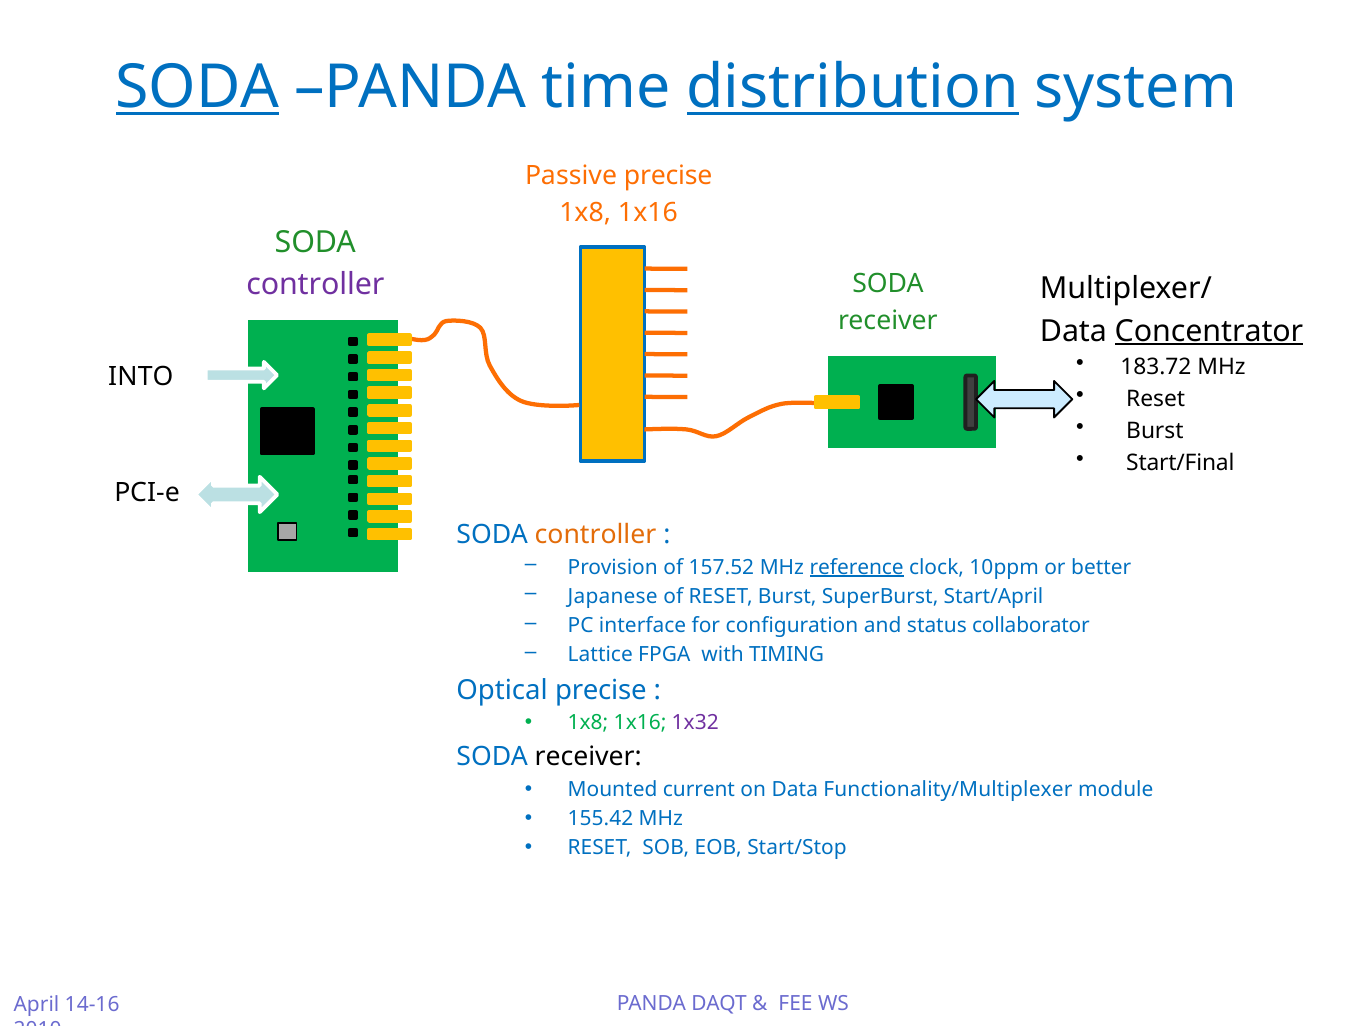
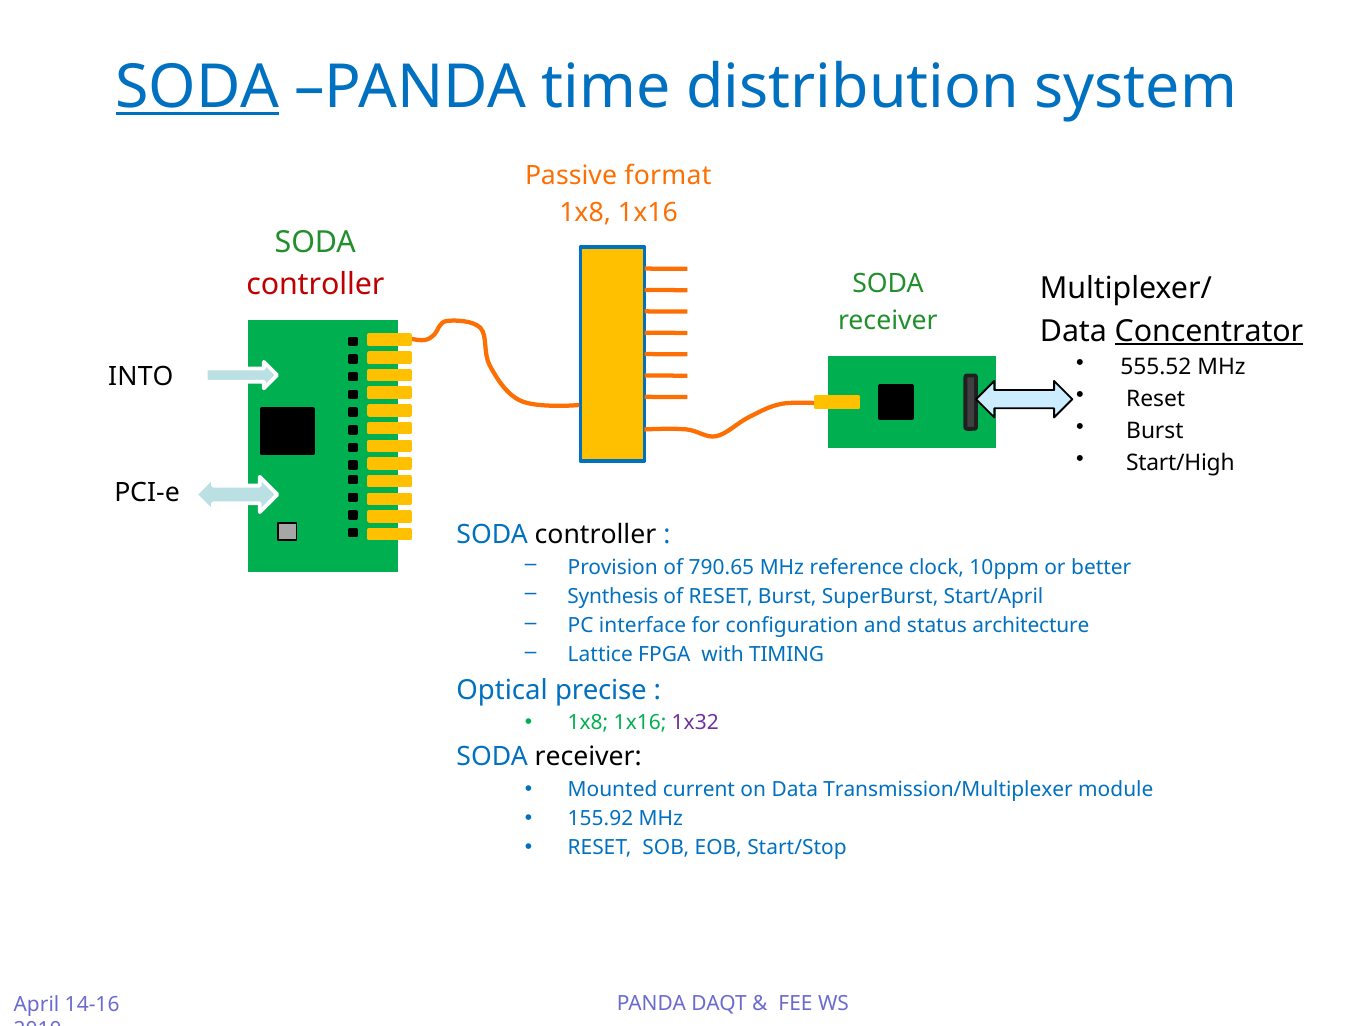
distribution underline: present -> none (853, 87)
Passive precise: precise -> format (668, 176)
controller colour: purple -> red (315, 285)
183.72: 183.72 -> 555.52 (1156, 367)
Start/Final: Start/Final -> Start/High (1180, 463)
controller colour: orange -> black (596, 535)
157.52: 157.52 -> 790.65 (721, 568)
reference underline: present -> none (857, 568)
Japanese: Japanese -> Synthesis (613, 597)
collaborator: collaborator -> architecture (1031, 626)
Functionality/Multiplexer: Functionality/Multiplexer -> Transmission/Multiplexer (948, 790)
155.42: 155.42 -> 155.92 (600, 819)
